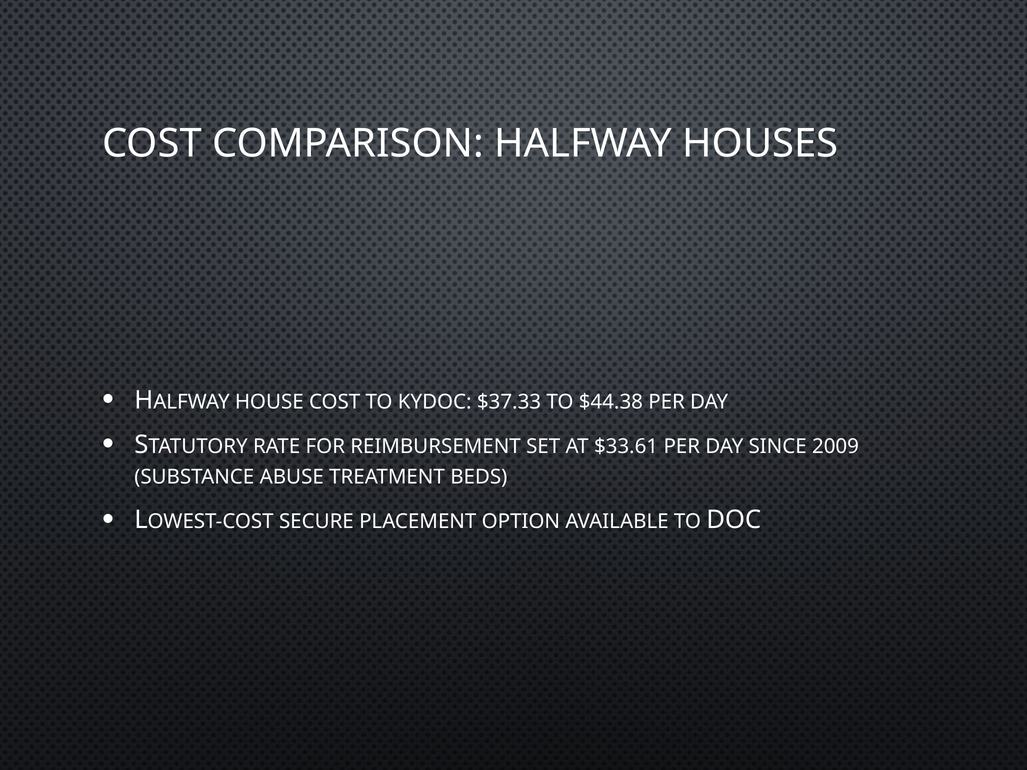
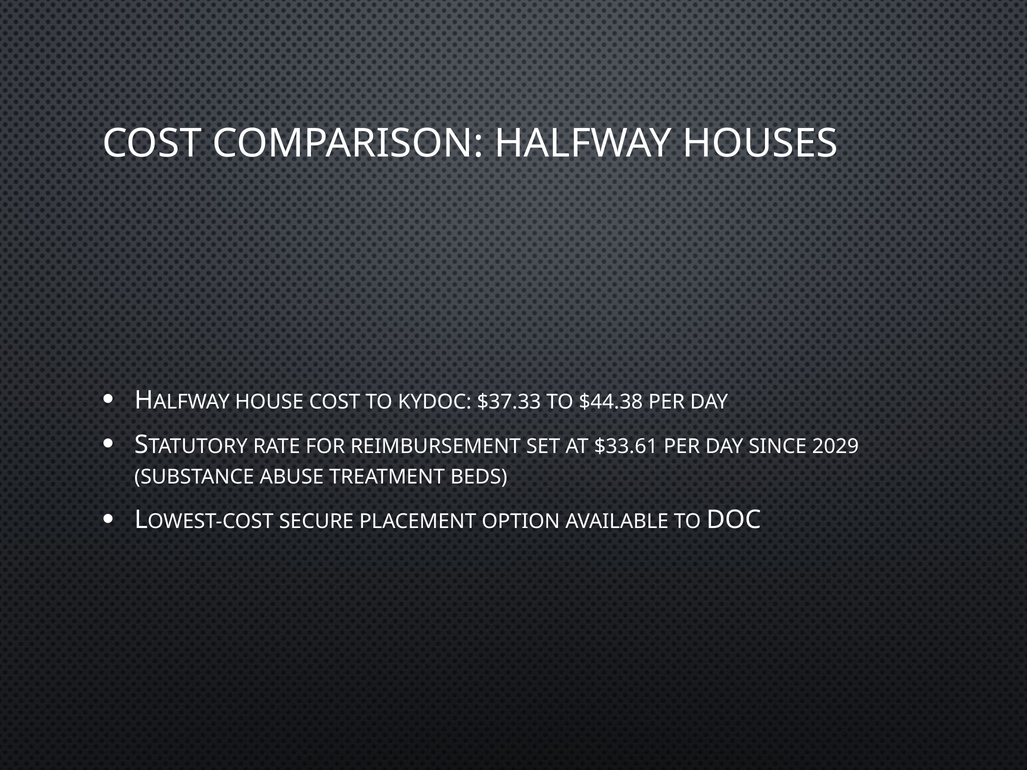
2009: 2009 -> 2029 (835, 446)
